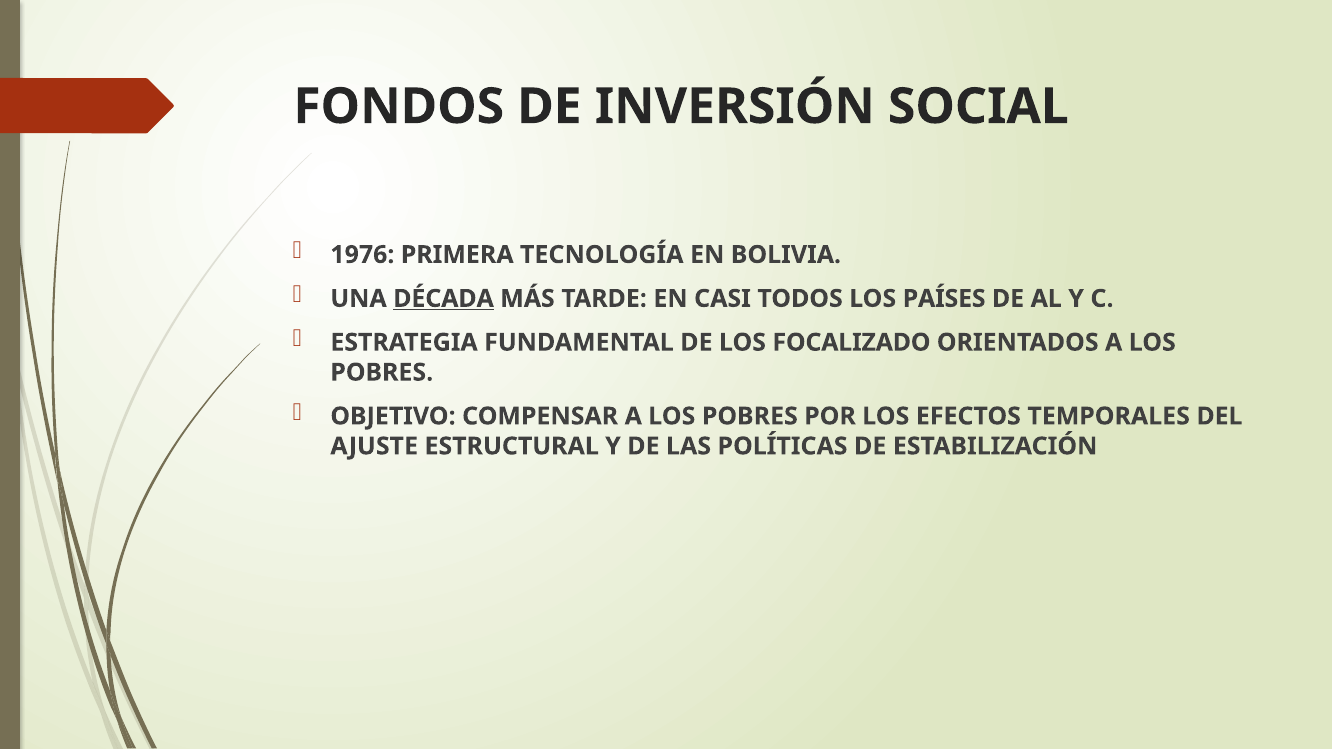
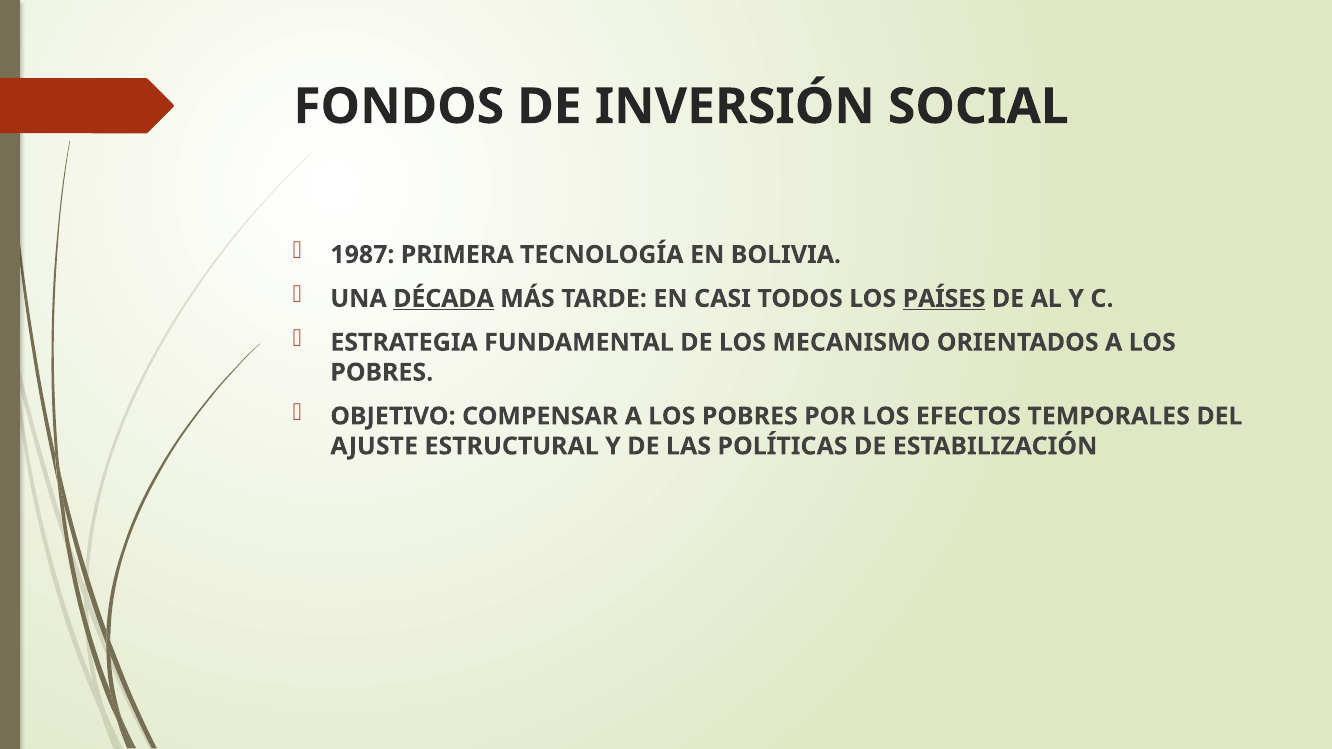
1976: 1976 -> 1987 (362, 255)
PAÍSES underline: none -> present (944, 299)
FOCALIZADO: FOCALIZADO -> MECANISMO (851, 343)
